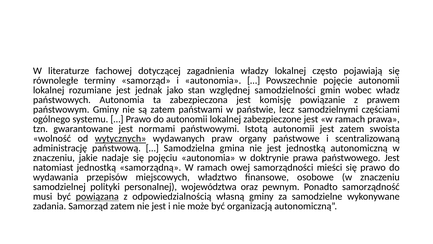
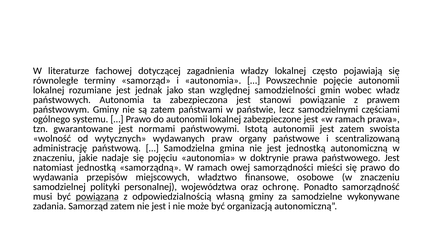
komisję: komisję -> stanowi (275, 100)
wytycznych underline: present -> none (121, 138)
pewnym: pewnym -> ochronę (281, 187)
